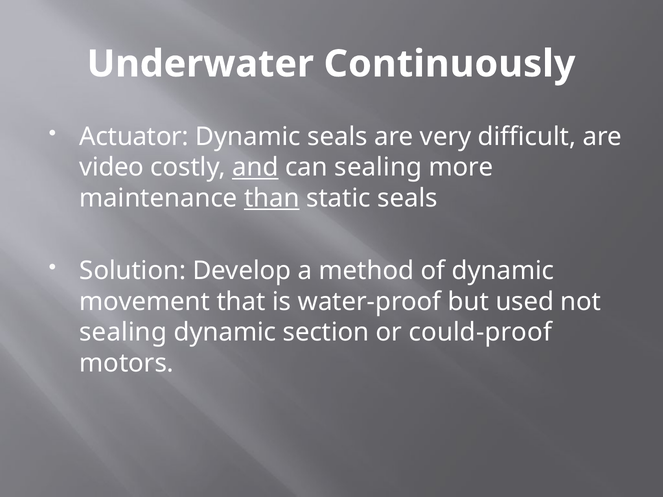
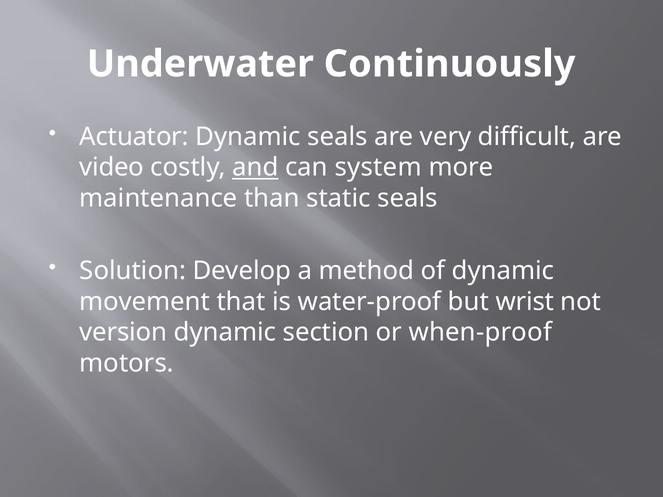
can sealing: sealing -> system (378, 168)
than underline: present -> none (272, 198)
used: used -> wrist (525, 302)
sealing: sealing -> version (123, 333)
could-proof: could-proof -> when-proof (480, 333)
